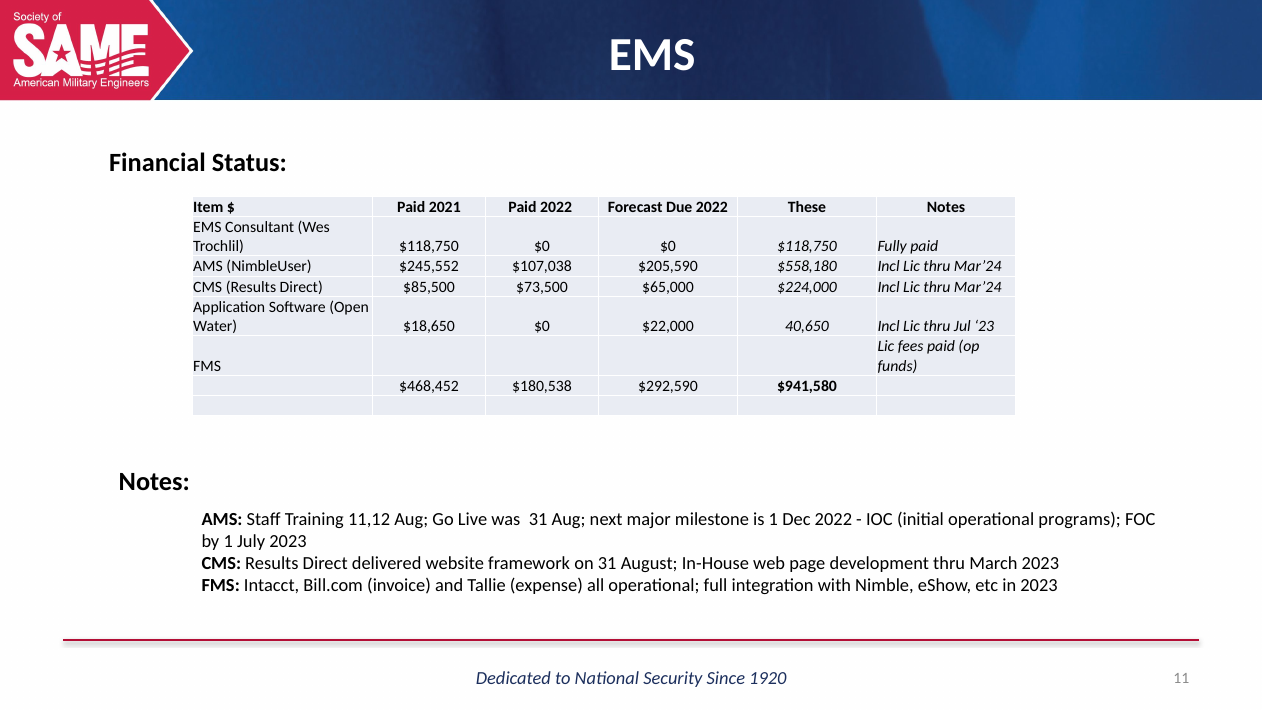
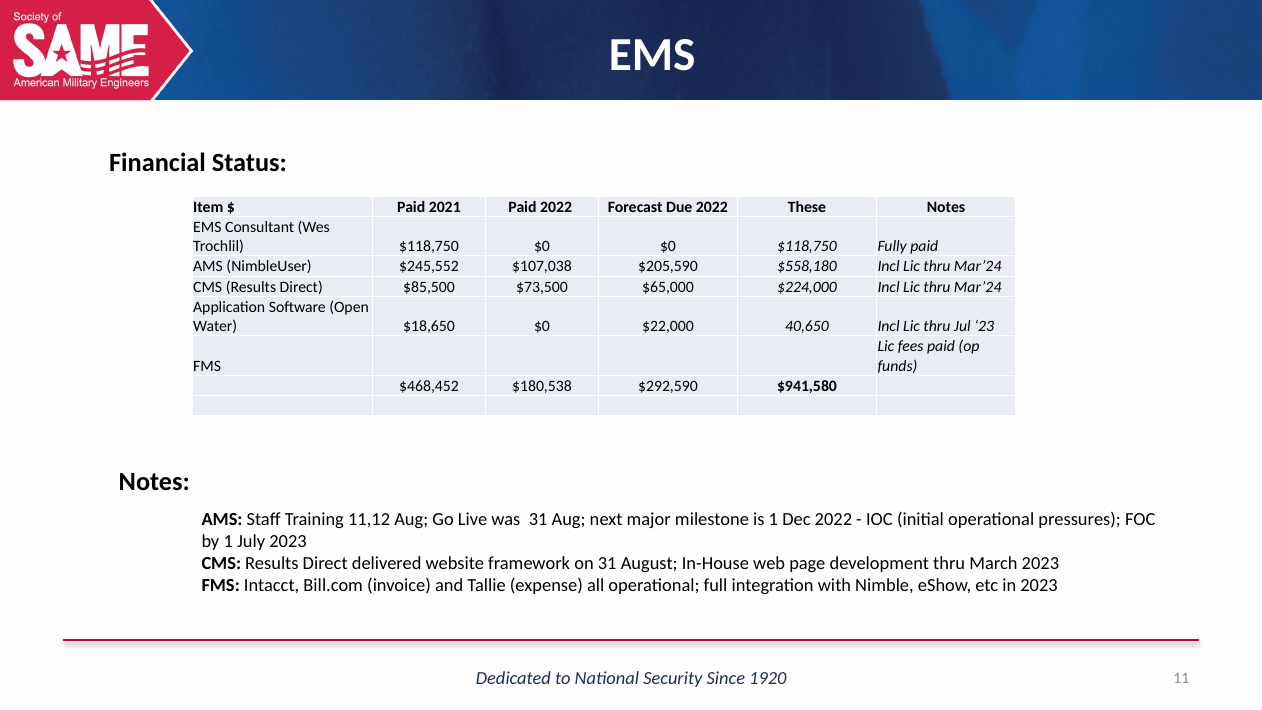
programs: programs -> pressures (1080, 519)
